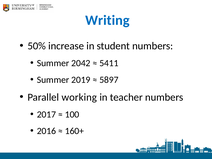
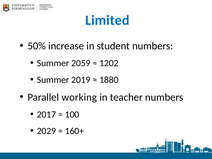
Writing: Writing -> Limited (107, 20)
2042: 2042 -> 2059 (81, 63)
5411: 5411 -> 1202 (109, 63)
5897: 5897 -> 1880 (109, 80)
2016: 2016 -> 2029 (46, 131)
